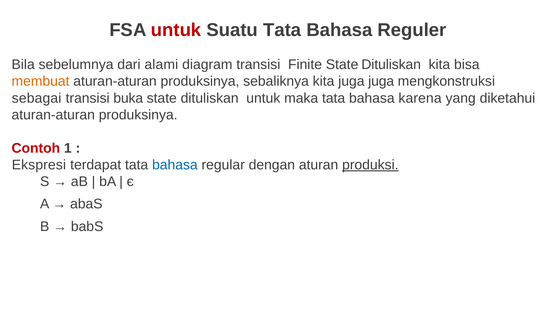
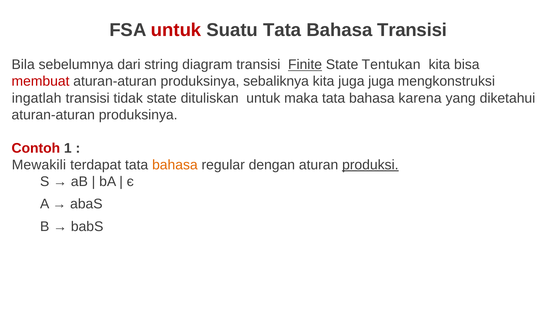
Bahasa Reguler: Reguler -> Transisi (412, 30)
alami: alami -> string (161, 65)
Finite underline: none -> present (305, 65)
Dituliskan: Dituliskan -> Tentukan (391, 65)
membuat colour: orange -> red (41, 81)
sebagai: sebagai -> ingatlah (37, 98)
buka: buka -> tidak (128, 98)
Ekspresi: Ekspresi -> Mewakili (39, 165)
bahasa colour: blue -> orange (175, 165)
